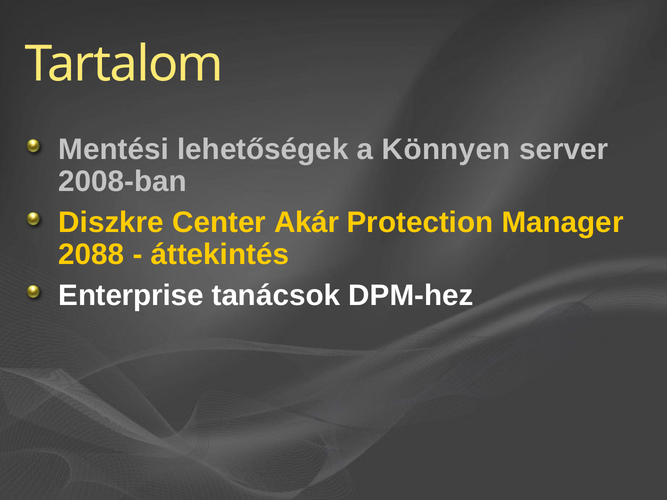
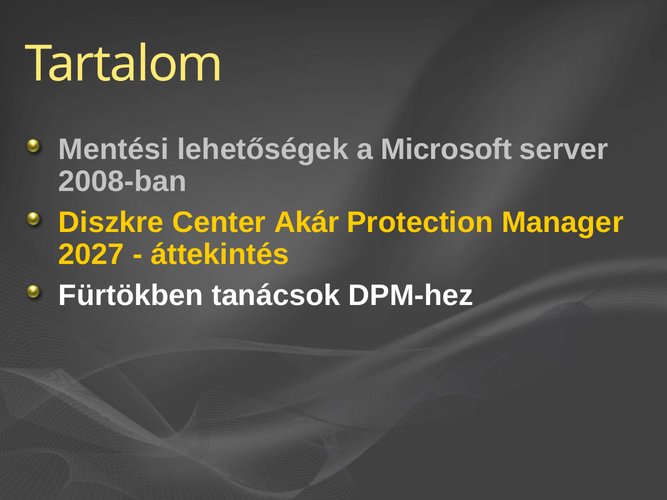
Könnyen: Könnyen -> Microsoft (446, 149)
2088: 2088 -> 2027 (91, 254)
Enterprise: Enterprise -> Fürtökben (131, 295)
